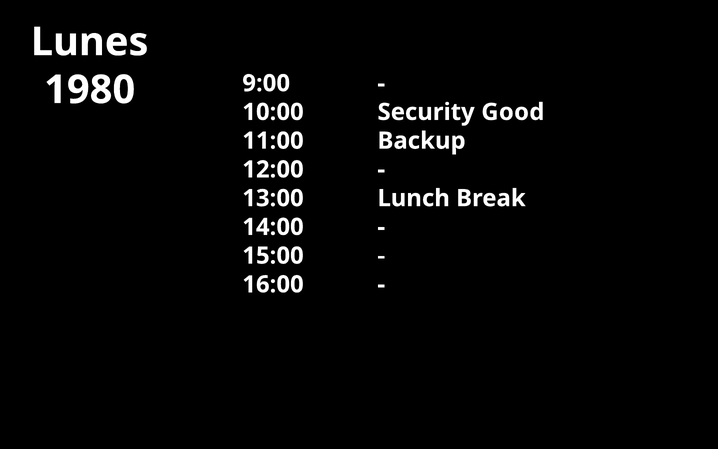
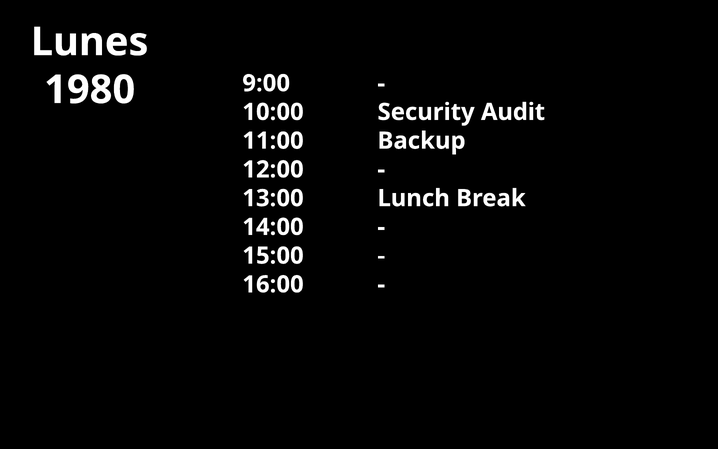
Good: Good -> Audit (513, 112)
